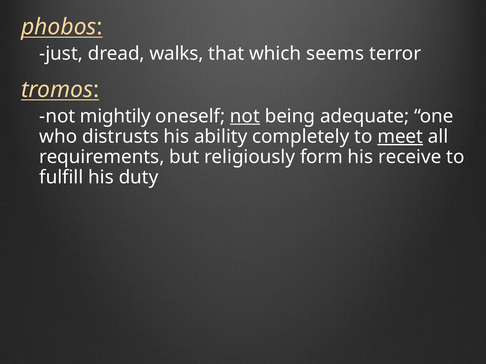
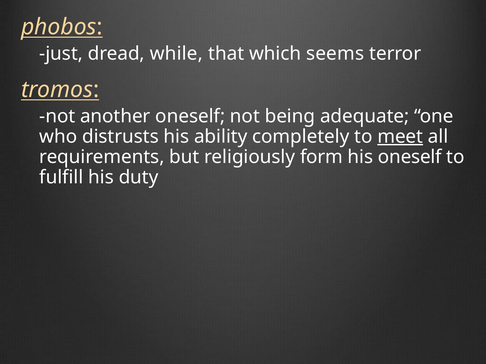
walks: walks -> while (176, 54)
mightily: mightily -> another (115, 116)
not underline: present -> none (245, 116)
his receive: receive -> oneself (410, 157)
